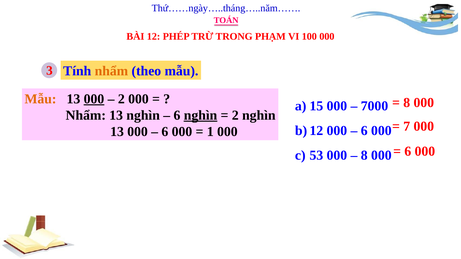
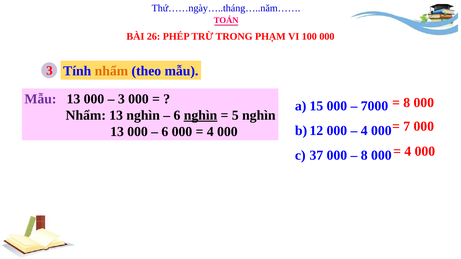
12: 12 -> 26 (154, 37)
Mẫu colour: orange -> purple (40, 99)
000 underline: present -> none (94, 99)
2: 2 -> 3 (121, 99)
2: 2 -> 5 (235, 115)
6: 6 -> 4 (364, 131)
1: 1 -> 4 (210, 132)
6: 6 -> 4 (408, 151)
53: 53 -> 37 (316, 155)
